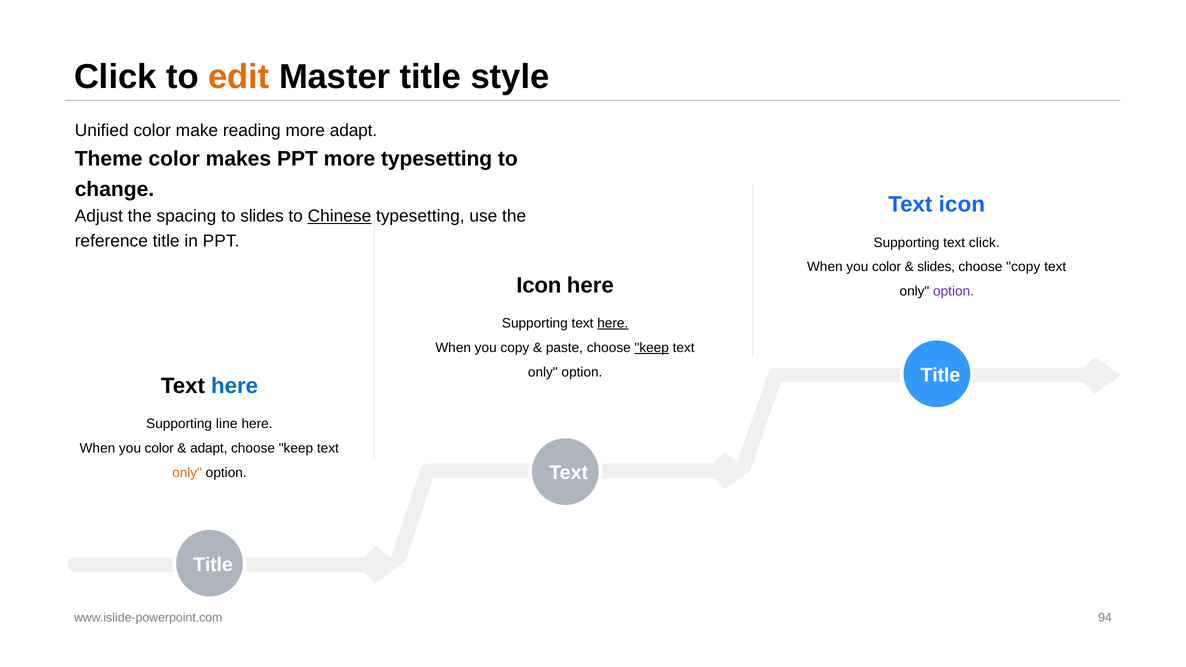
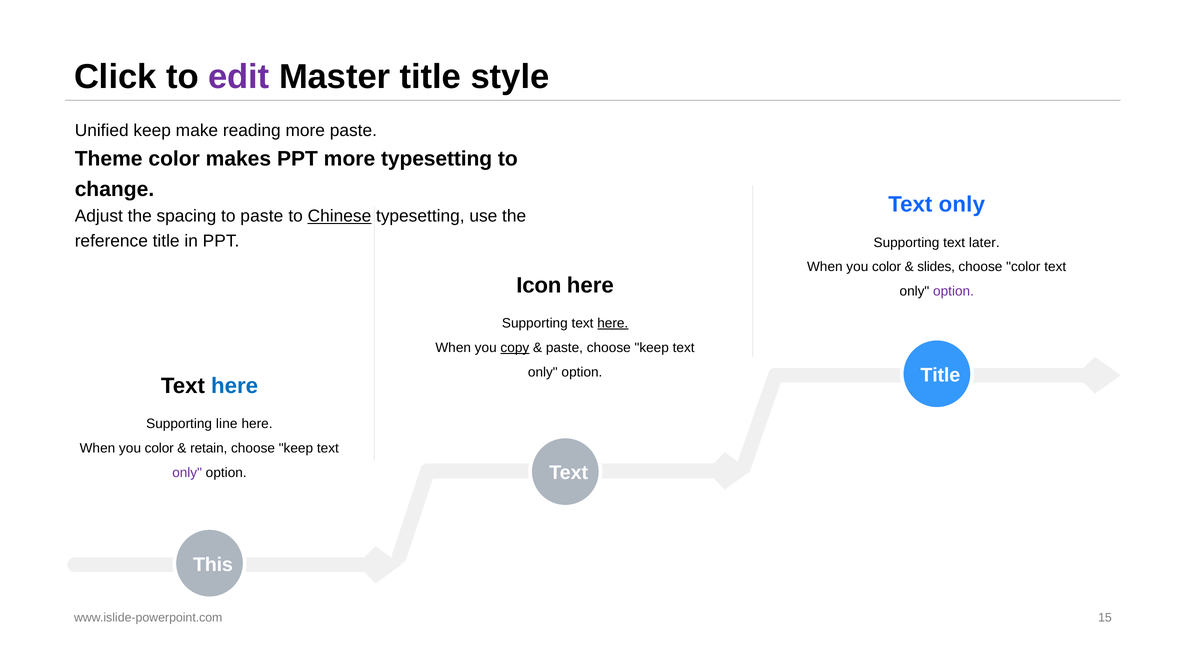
edit colour: orange -> purple (239, 77)
Unified color: color -> keep (152, 131)
more adapt: adapt -> paste (353, 131)
icon: icon -> only (962, 205)
to slides: slides -> paste (262, 216)
text click: click -> later (984, 243)
choose copy: copy -> color (1023, 267)
copy underline: none -> present (515, 348)
keep underline: present -> none (652, 348)
adapt: adapt -> retain (209, 448)
only colour: orange -> purple (187, 473)
Title: Title -> This (213, 565)
94: 94 -> 15 (1105, 618)
